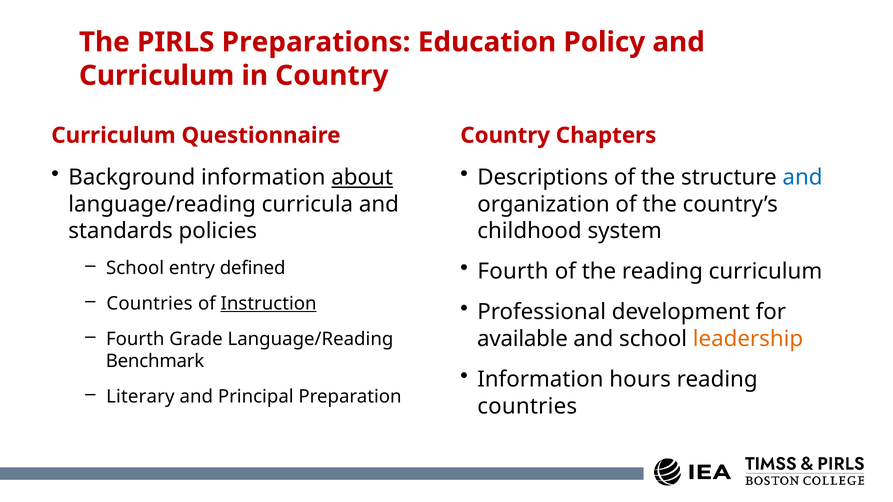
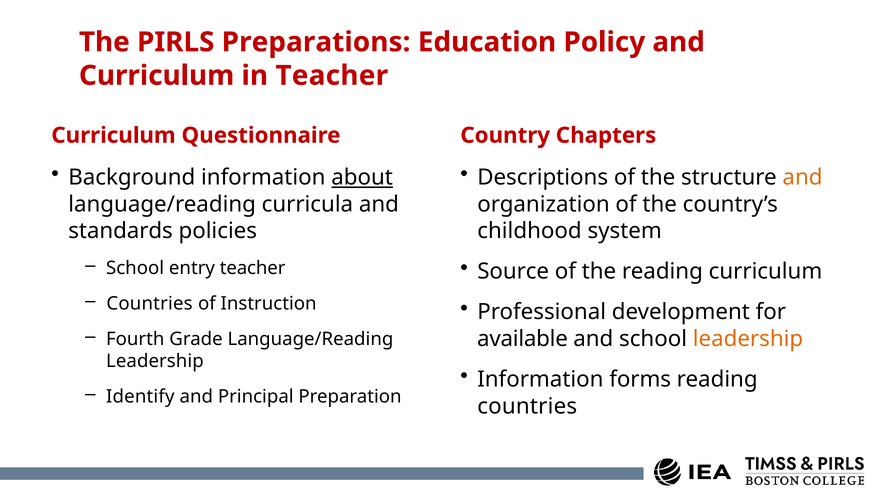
in Country: Country -> Teacher (332, 76)
and colour: blue -> orange (803, 178)
entry defined: defined -> teacher (253, 269)
Fourth: Fourth -> Source (513, 272)
Instruction underline: present -> none (269, 304)
Benchmark: Benchmark -> Leadership (155, 362)
hours: hours -> forms (640, 380)
Literary: Literary -> Identify (140, 397)
